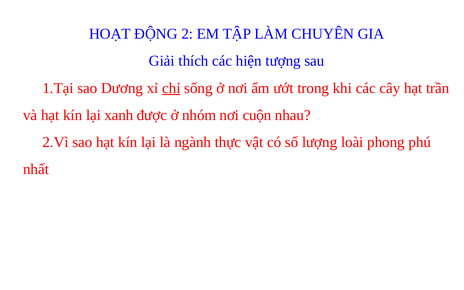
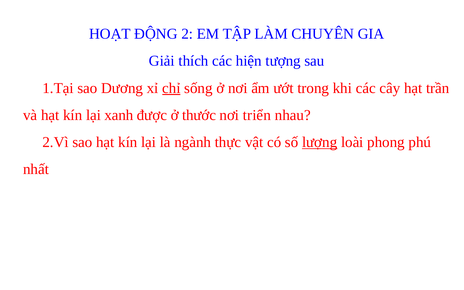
nhóm: nhóm -> thước (199, 115)
cuộn: cuộn -> triển (257, 115)
lượng underline: none -> present (320, 142)
